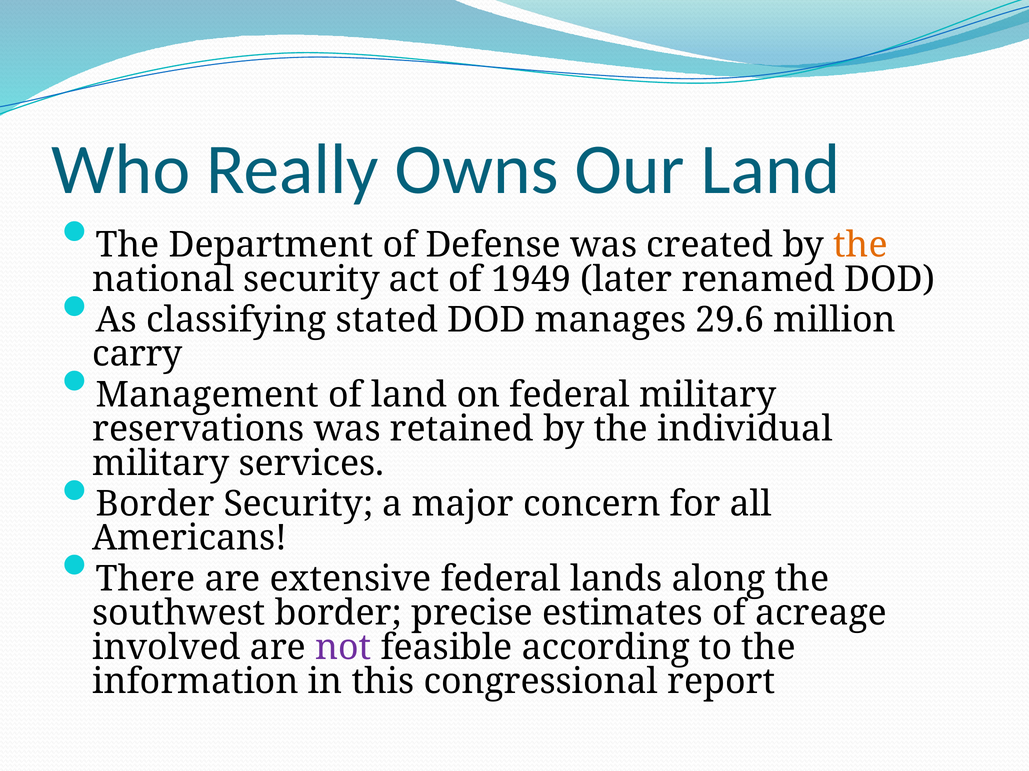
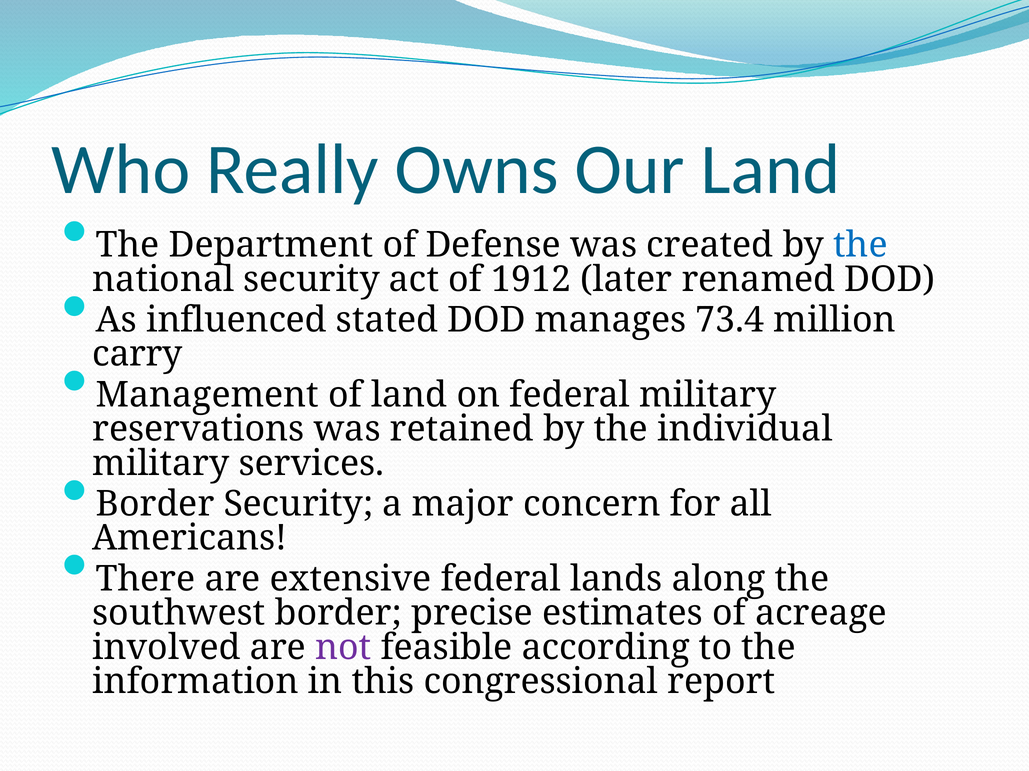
the colour: orange -> blue (860, 245)
1949: 1949 -> 1912 (531, 280)
classifying: classifying -> influenced (237, 320)
29.6: 29.6 -> 73.4 (730, 320)
